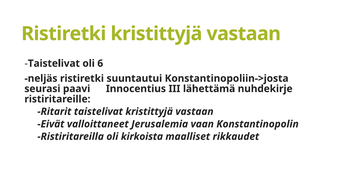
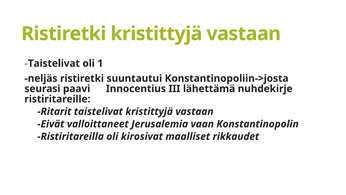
6: 6 -> 1 (100, 63)
kirkoista: kirkoista -> kirosivat (142, 136)
